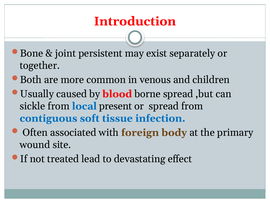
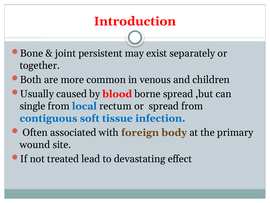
sickle: sickle -> single (33, 106)
present: present -> rectum (115, 106)
